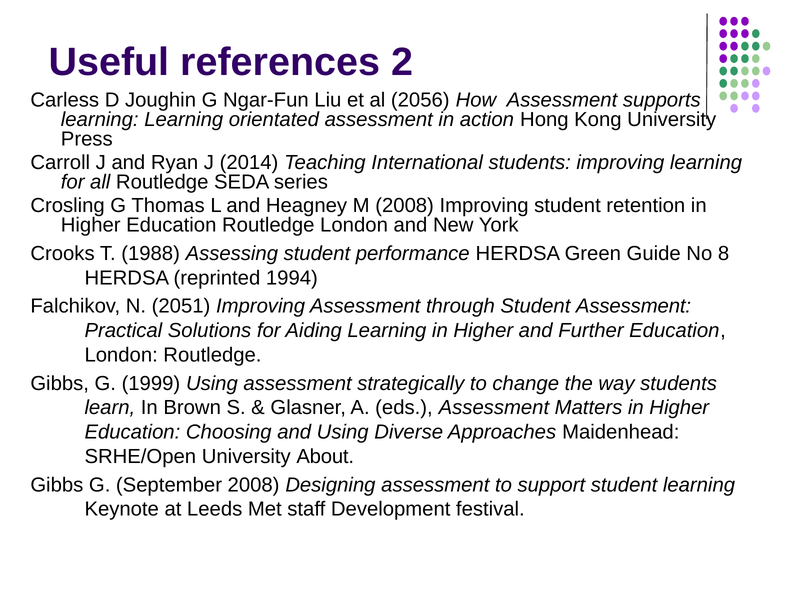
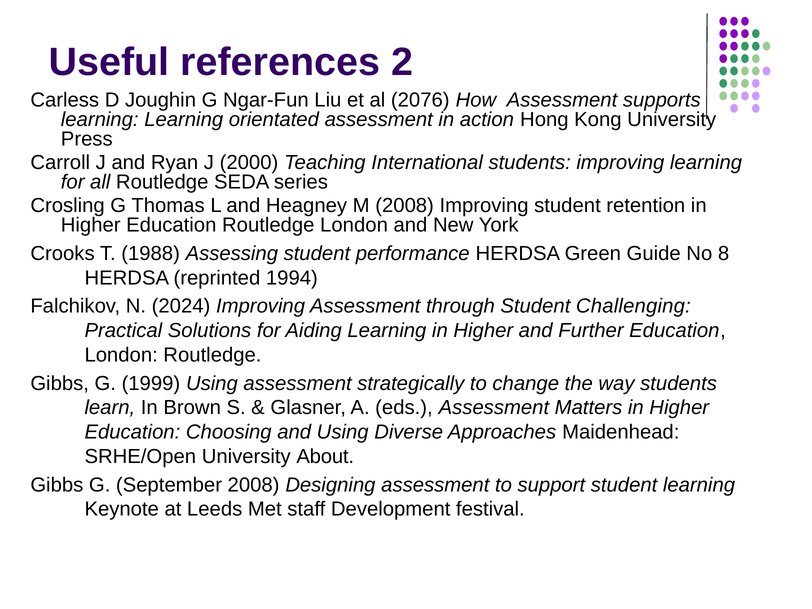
2056: 2056 -> 2076 (420, 100)
2014: 2014 -> 2000 (249, 163)
2051: 2051 -> 2024 (181, 306)
Student Assessment: Assessment -> Challenging (633, 306)
